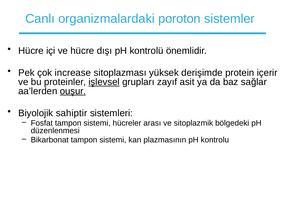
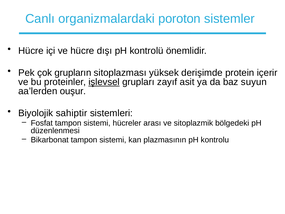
increase: increase -> grupların (73, 73)
sağlar: sağlar -> suyun (254, 82)
ouşur underline: present -> none (73, 91)
